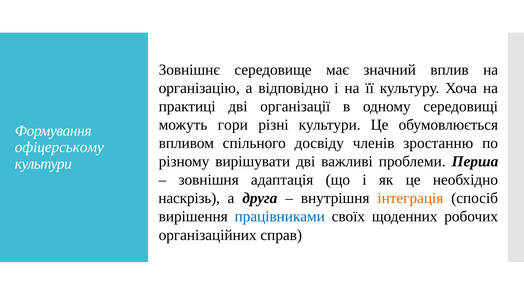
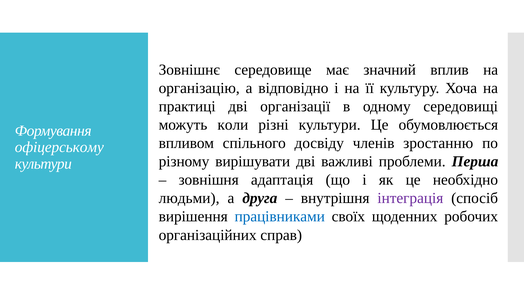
гори: гори -> коли (233, 125)
наскрізь: наскрізь -> людьми (189, 198)
інтеграція colour: orange -> purple (410, 198)
